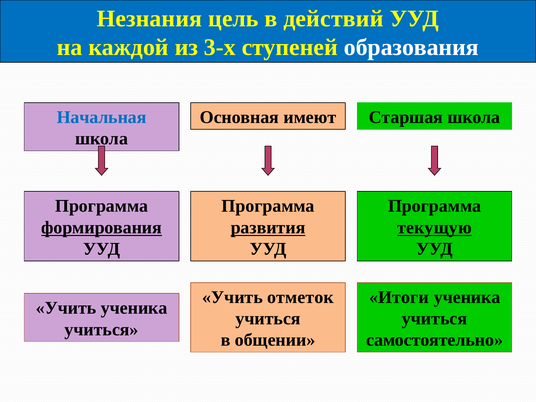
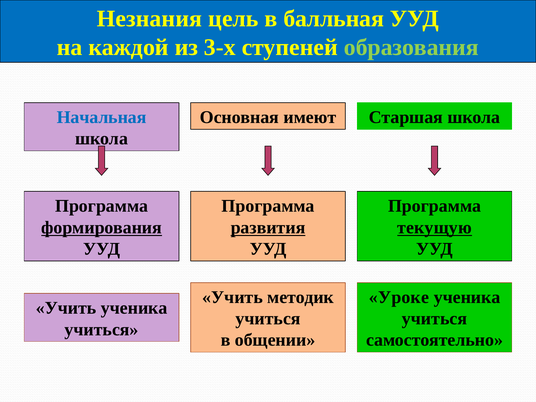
действий: действий -> балльная (334, 19)
образования colour: white -> light green (411, 47)
отметок: отметок -> методик (301, 297)
Итоги: Итоги -> Уроке (399, 297)
